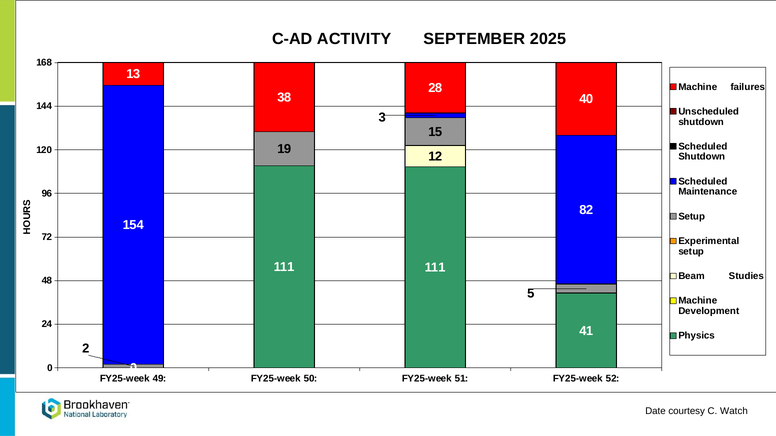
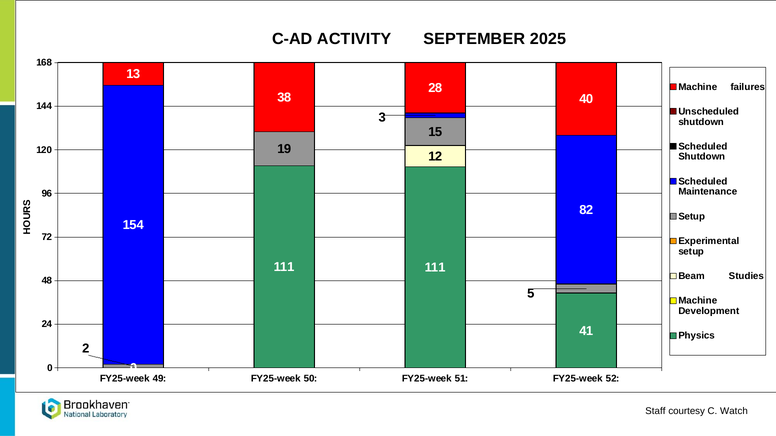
Date: Date -> Staff (655, 412)
